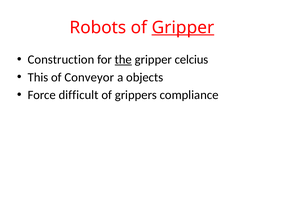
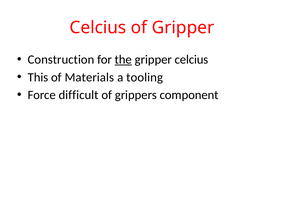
Robots: Robots -> Celcius (98, 27)
Gripper underline: present -> none (183, 27)
Conveyor: Conveyor -> Materials (89, 77)
objects: objects -> tooling (145, 77)
compliance: compliance -> component (189, 95)
